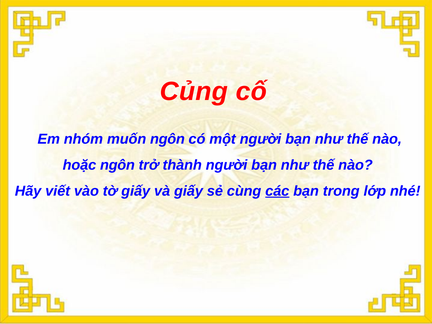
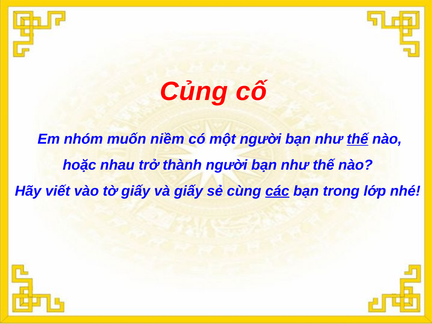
muốn ngôn: ngôn -> niềm (167, 139)
thế underline: none -> present (358, 139)
hoặc ngôn: ngôn -> nhau (117, 165)
